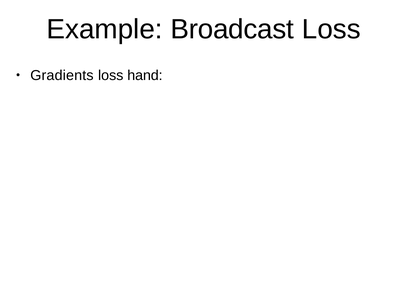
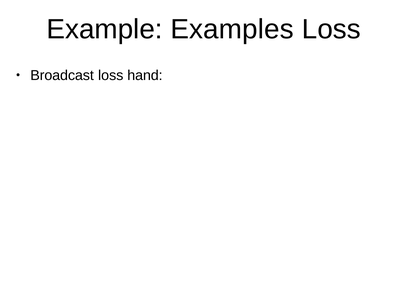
Broadcast: Broadcast -> Examples (232, 29)
Gradients: Gradients -> Broadcast (62, 75)
